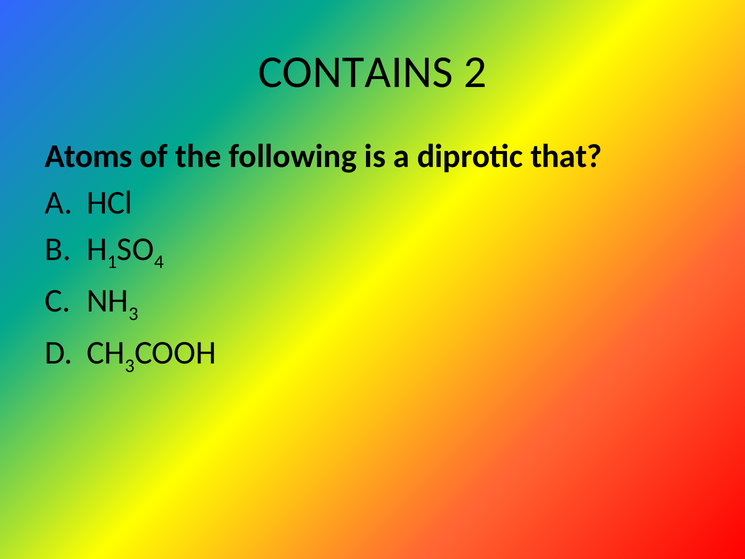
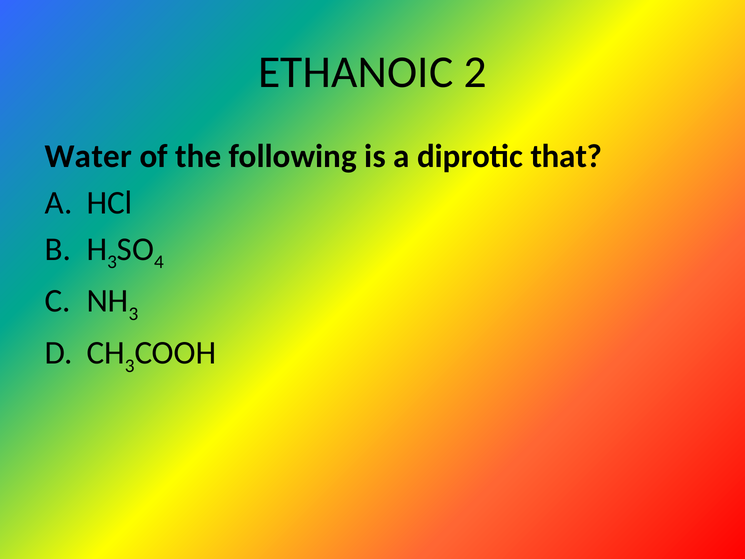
CONTAINS: CONTAINS -> ETHANOIC (356, 72)
Atoms: Atoms -> Water (88, 156)
1: 1 -> 3 (112, 262)
